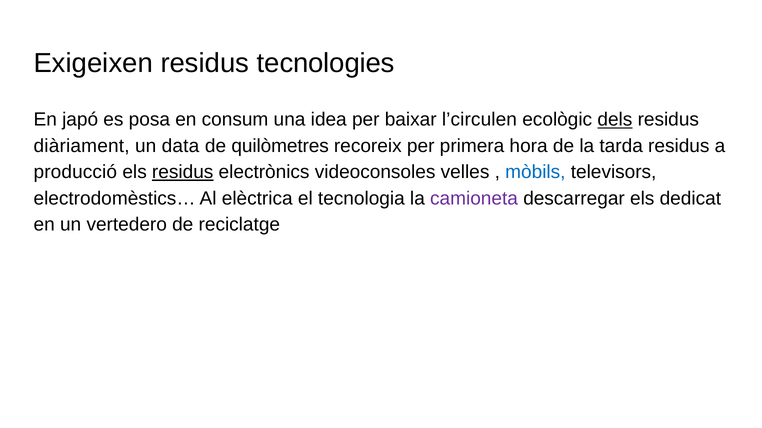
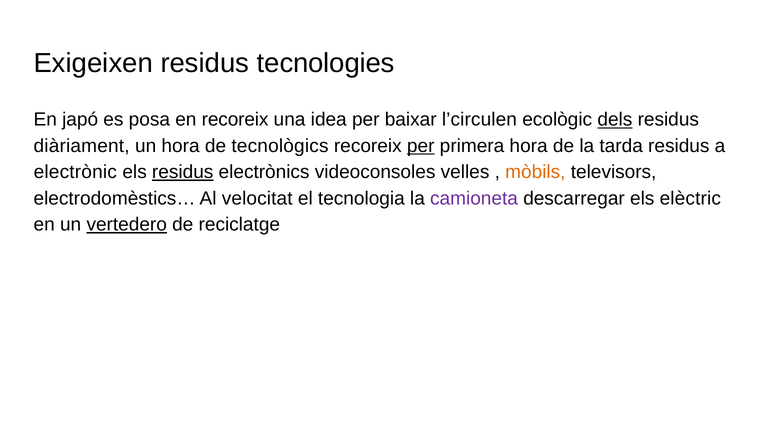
en consum: consum -> recoreix (235, 120)
un data: data -> hora (181, 146)
quilòmetres: quilòmetres -> tecnològics (280, 146)
per underline: none -> present (421, 146)
producció: producció -> electrònic (75, 172)
mòbils colour: blue -> orange (535, 172)
elèctrica: elèctrica -> velocitat (257, 199)
dedicat: dedicat -> elèctric (690, 199)
vertedero underline: none -> present (127, 225)
